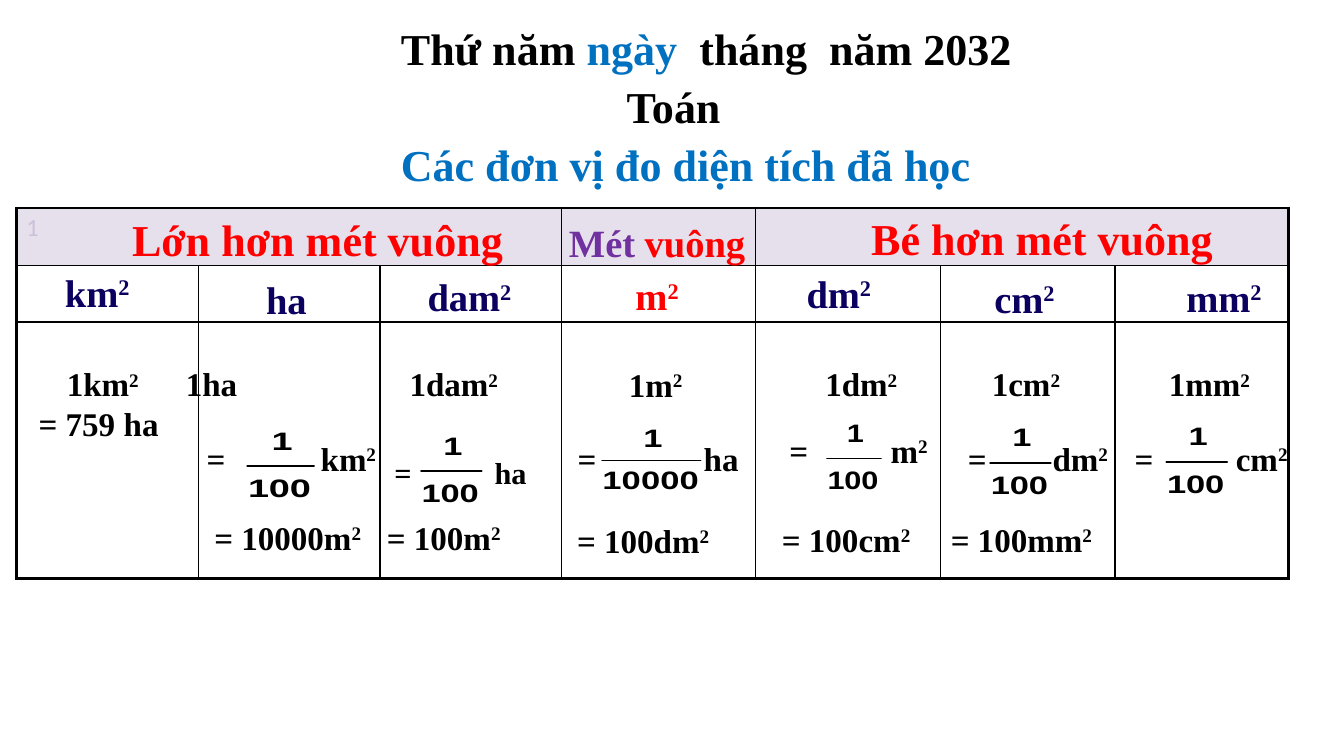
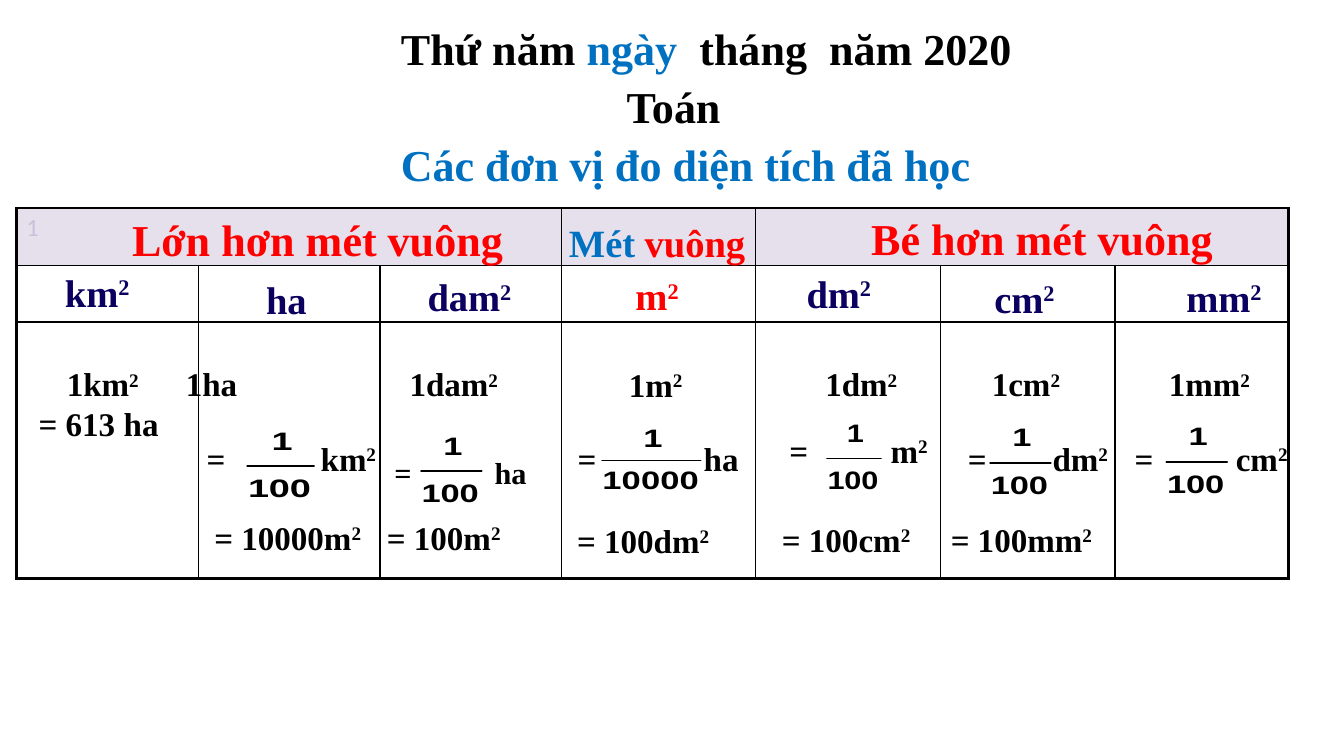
2032: 2032 -> 2020 (967, 51)
Mét colour: purple -> blue (602, 244)
759: 759 -> 613 (90, 426)
